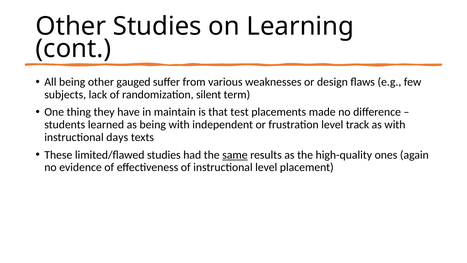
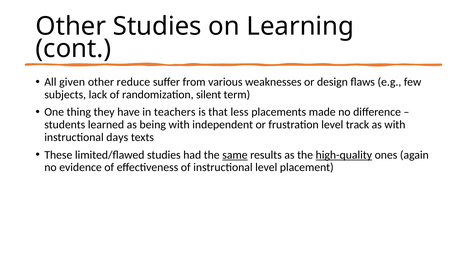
All being: being -> given (72, 82)
gauged: gauged -> reduce (133, 82)
maintain: maintain -> teachers (175, 112)
test: test -> less (240, 112)
high-quality underline: none -> present (344, 155)
